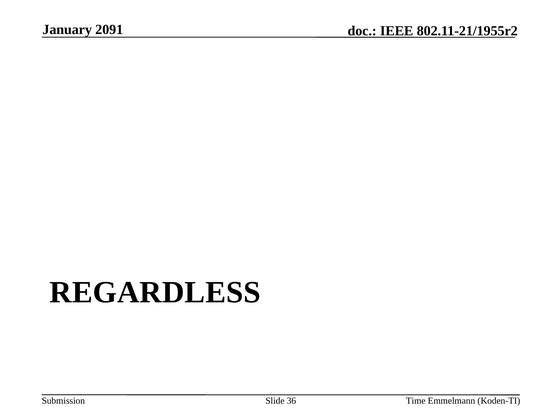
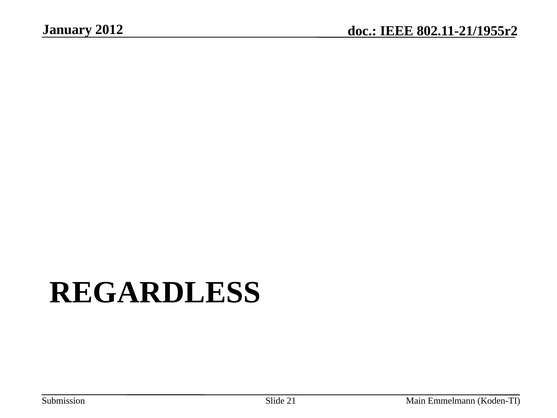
2091: 2091 -> 2012 (109, 30)
36: 36 -> 21 (291, 401)
Time: Time -> Main (416, 401)
